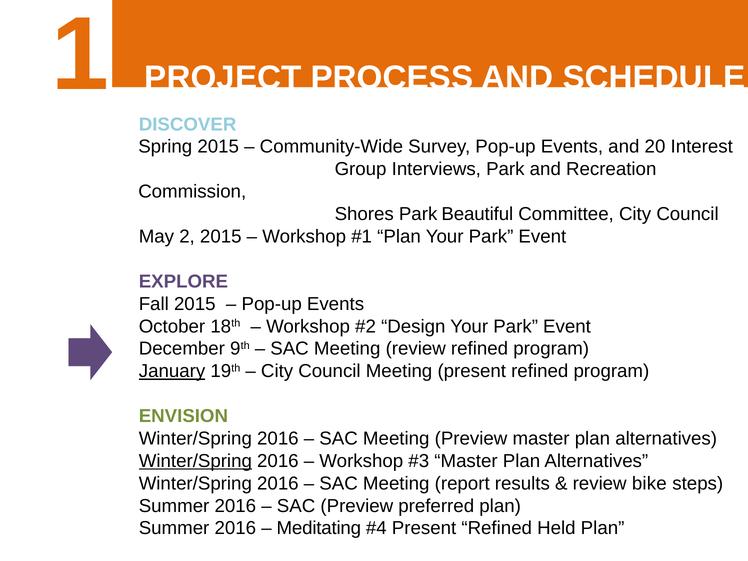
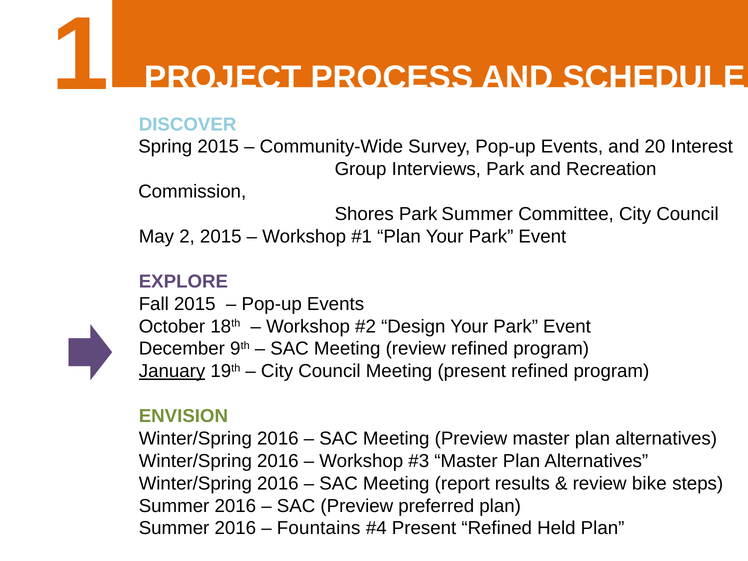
Park Beautiful: Beautiful -> Summer (477, 214)
Winter/Spring underline: present -> none (195, 461)
Meditating: Meditating -> Fountains (319, 528)
